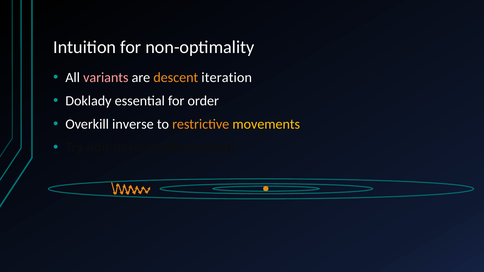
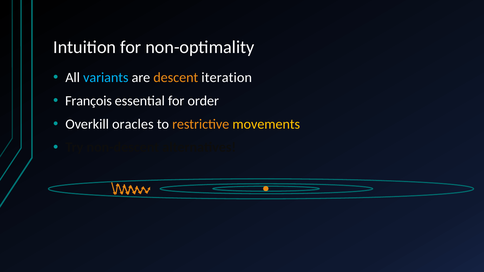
variants colour: pink -> light blue (106, 78)
Doklady: Doklady -> François (89, 101)
inverse: inverse -> oracles (133, 124)
